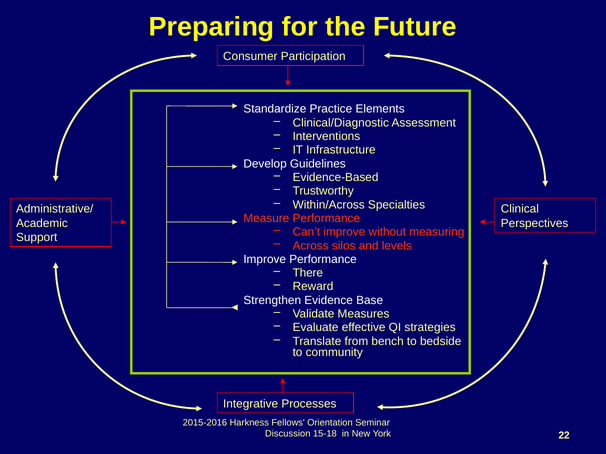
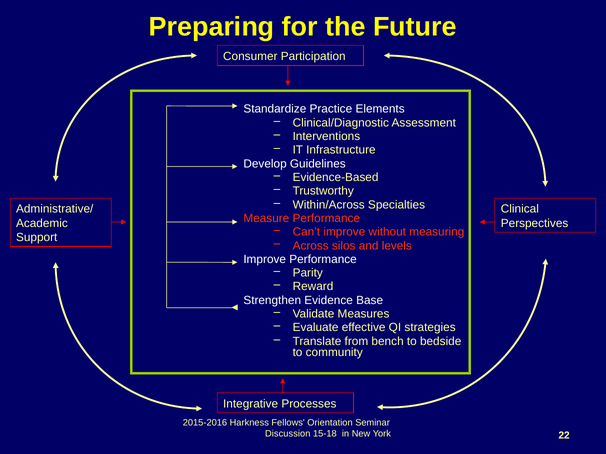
There: There -> Parity (308, 273)
